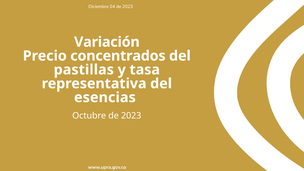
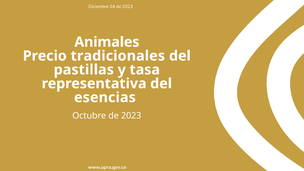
Variación: Variación -> Animales (107, 42)
concentrados: concentrados -> tradicionales (118, 56)
